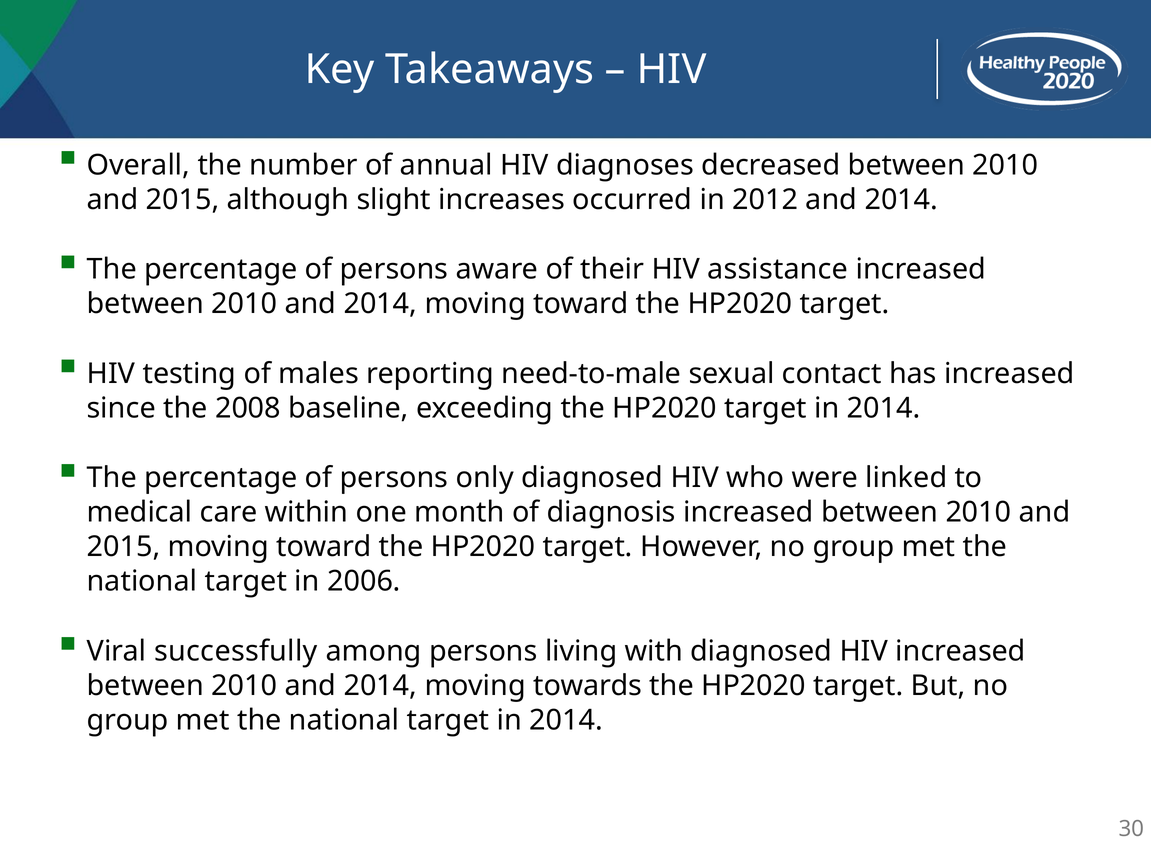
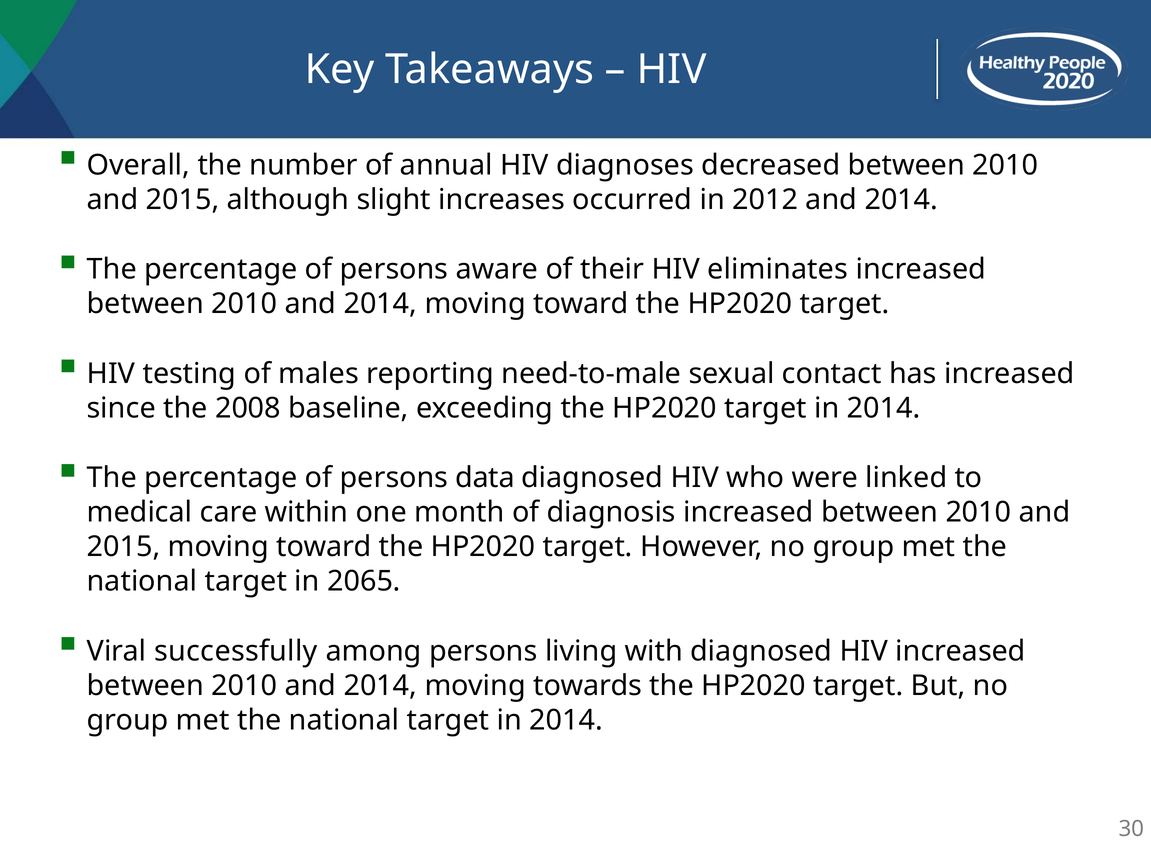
assistance: assistance -> eliminates (778, 269)
only: only -> data (485, 478)
2006: 2006 -> 2065 (364, 582)
